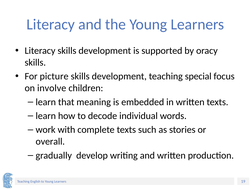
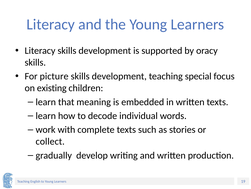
involve: involve -> existing (52, 88)
overall: overall -> collect (50, 141)
